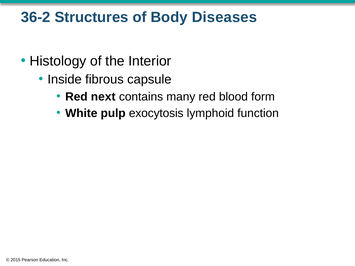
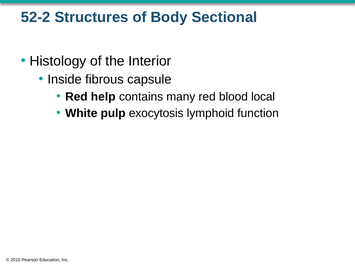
36-2: 36-2 -> 52-2 (36, 17)
Diseases: Diseases -> Sectional (224, 17)
next: next -> help (103, 97)
form: form -> local (263, 97)
